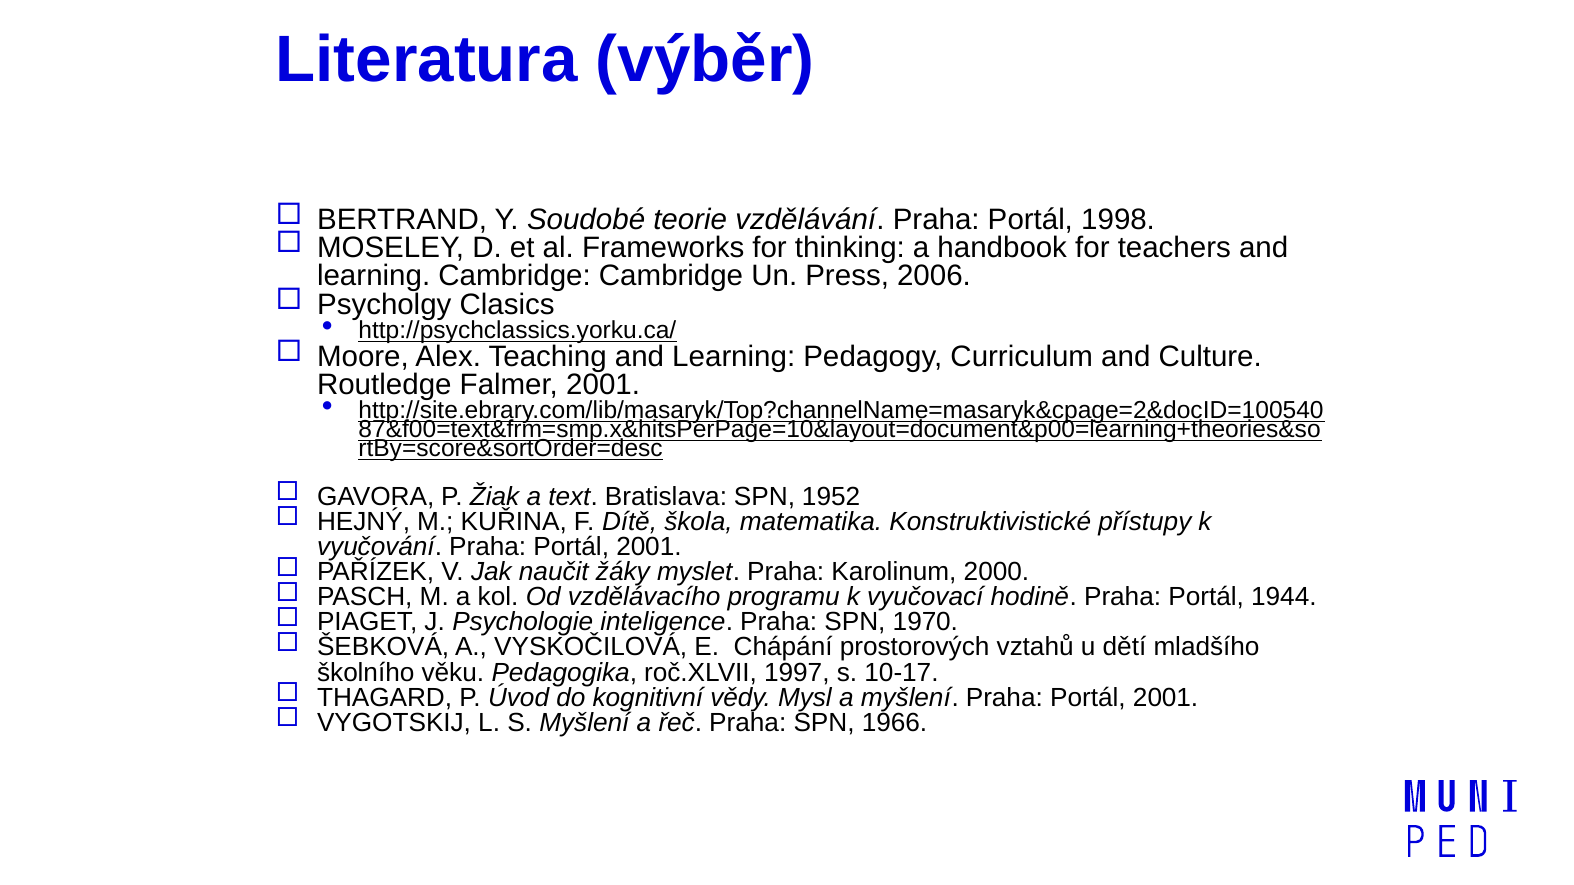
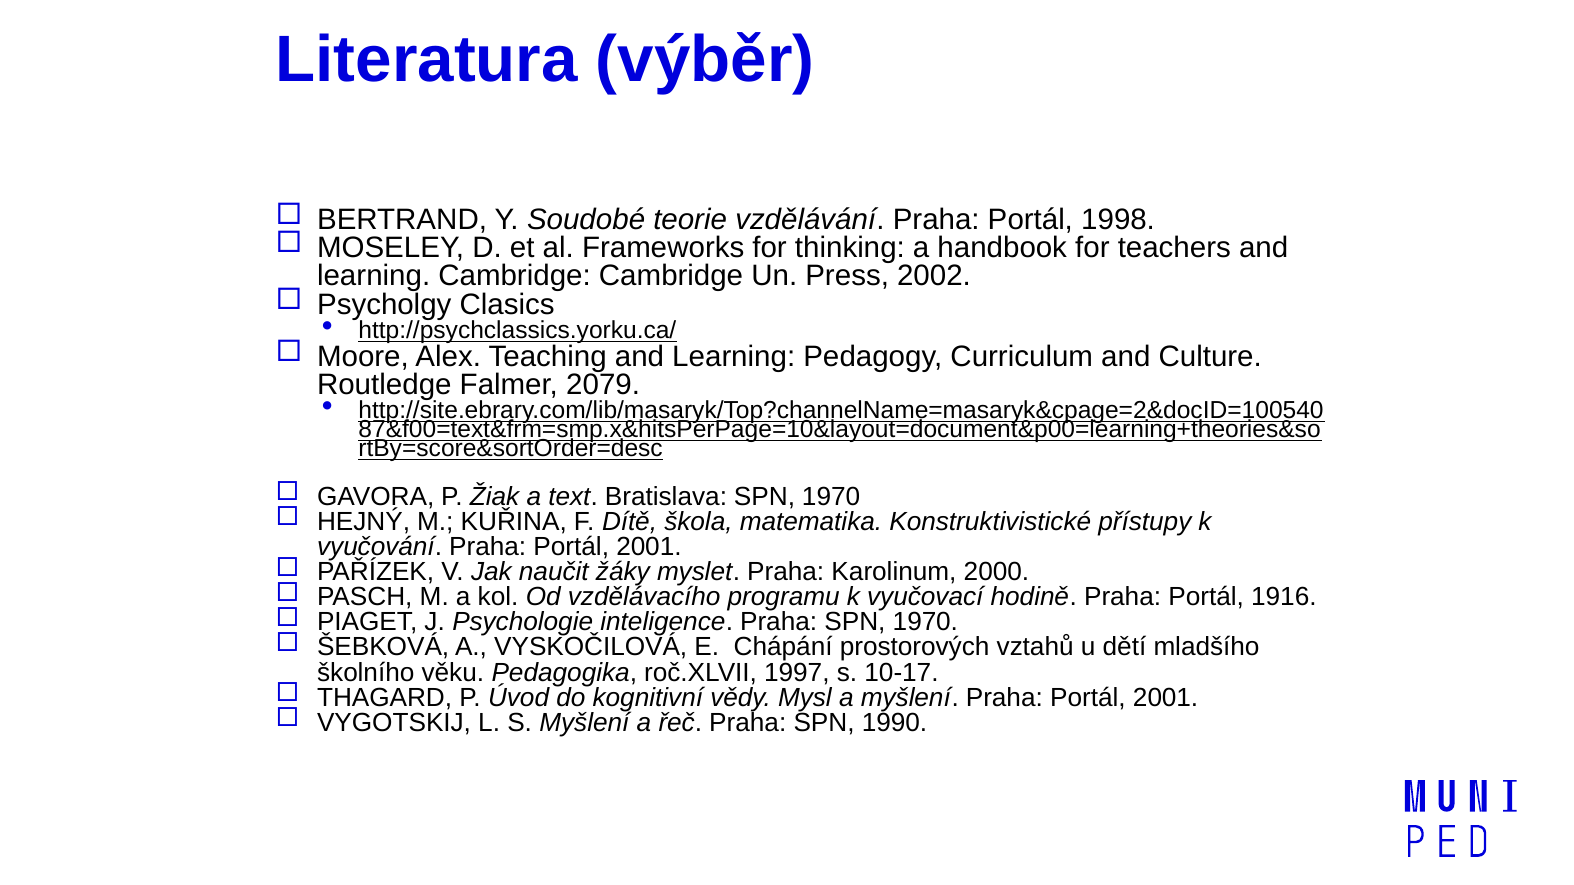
2006: 2006 -> 2002 (934, 276)
Falmer 2001: 2001 -> 2079 (603, 385)
Bratislava SPN 1952: 1952 -> 1970 (831, 497)
1944: 1944 -> 1916 (1284, 597)
1966: 1966 -> 1990 (894, 723)
